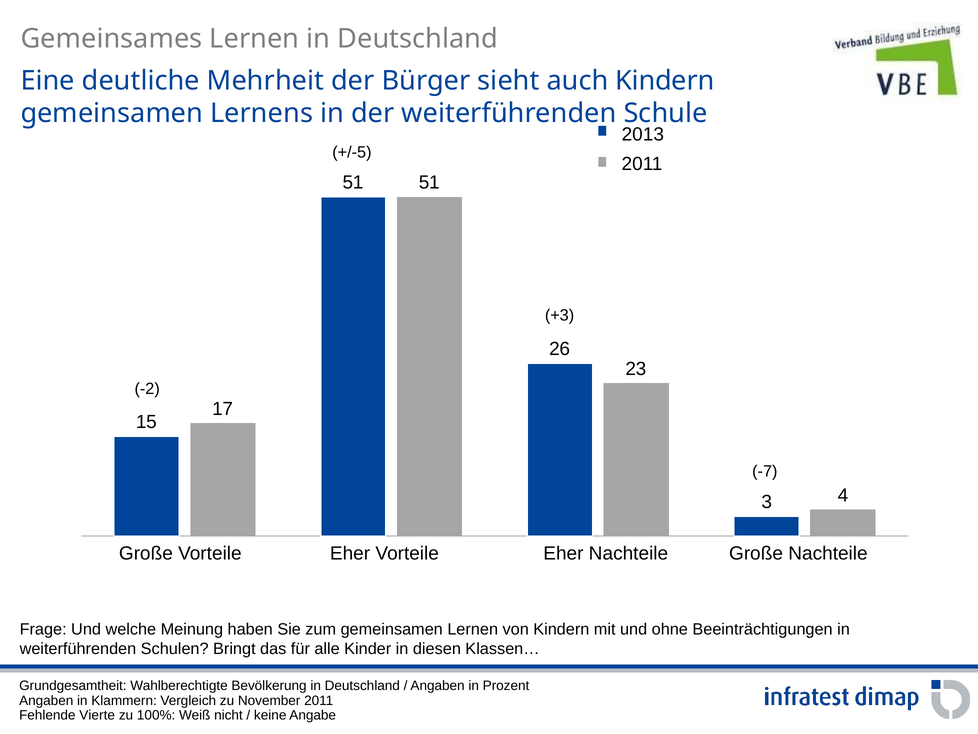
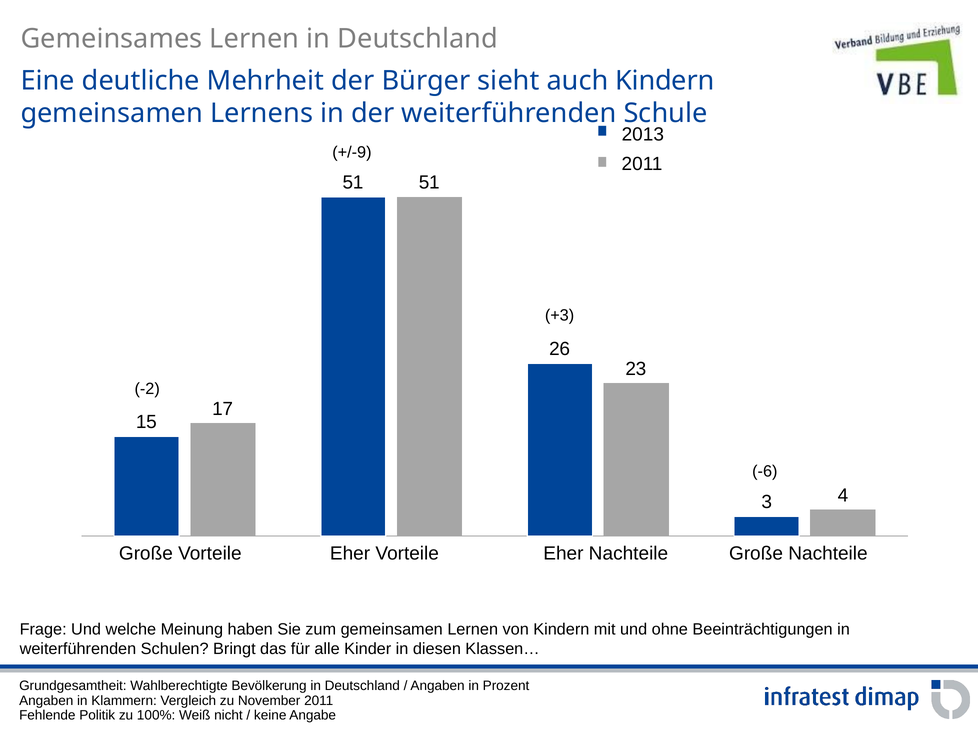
+/-5: +/-5 -> +/-9 (352, 152)
-7: -7 -> -6 (765, 471)
Vierte: Vierte -> Politik (97, 715)
